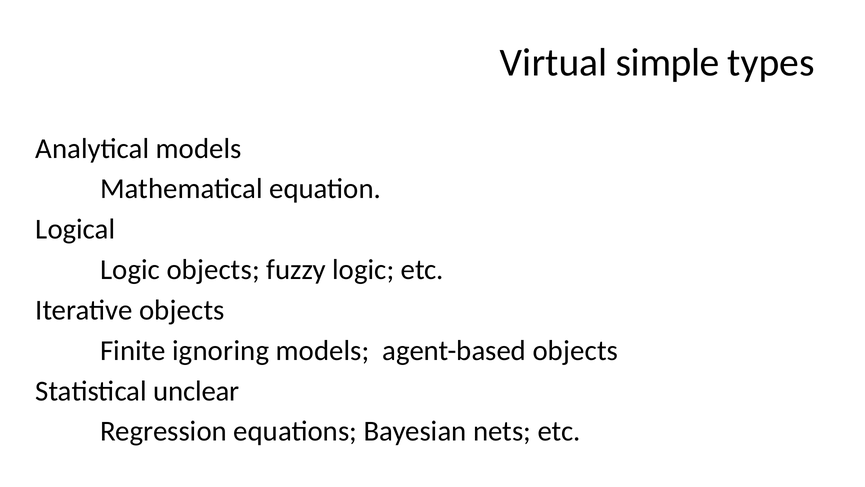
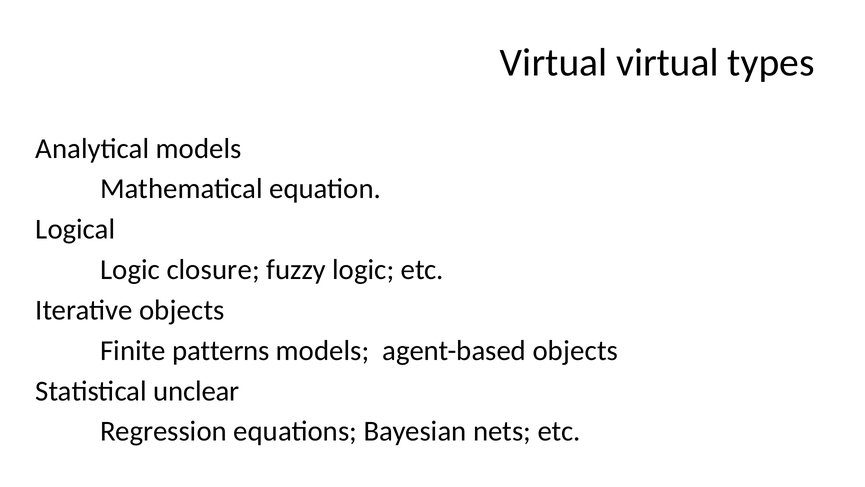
Virtual simple: simple -> virtual (667, 63)
Logic objects: objects -> closure (213, 270)
ignoring: ignoring -> patterns (221, 350)
